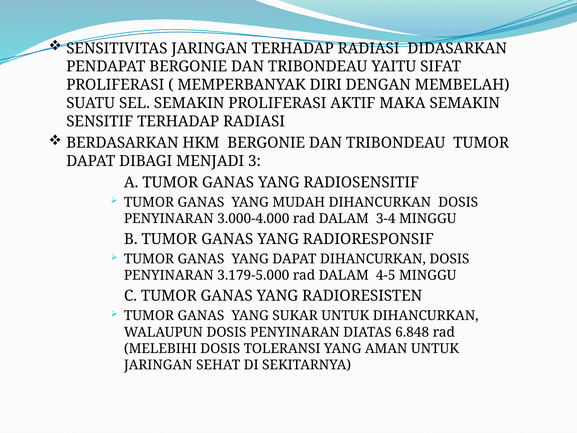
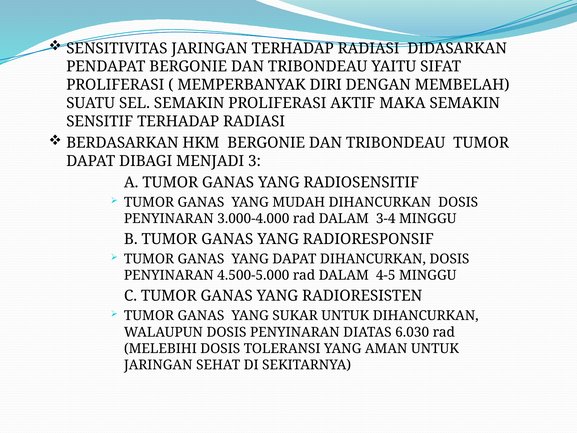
3.179-5.000: 3.179-5.000 -> 4.500-5.000 (253, 275)
6.848: 6.848 -> 6.030 (412, 332)
